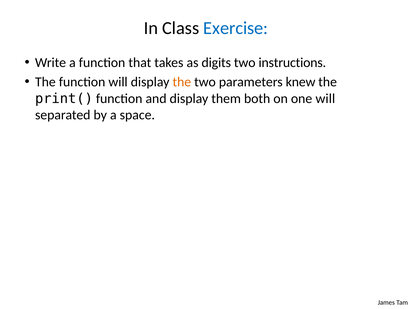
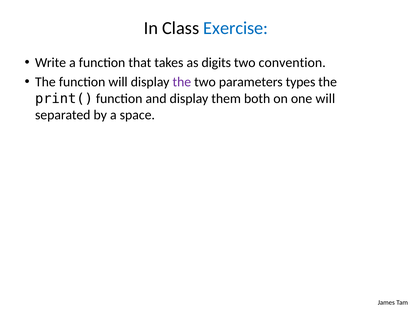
instructions: instructions -> convention (292, 63)
the colour: orange -> purple (182, 82)
knew: knew -> types (301, 82)
